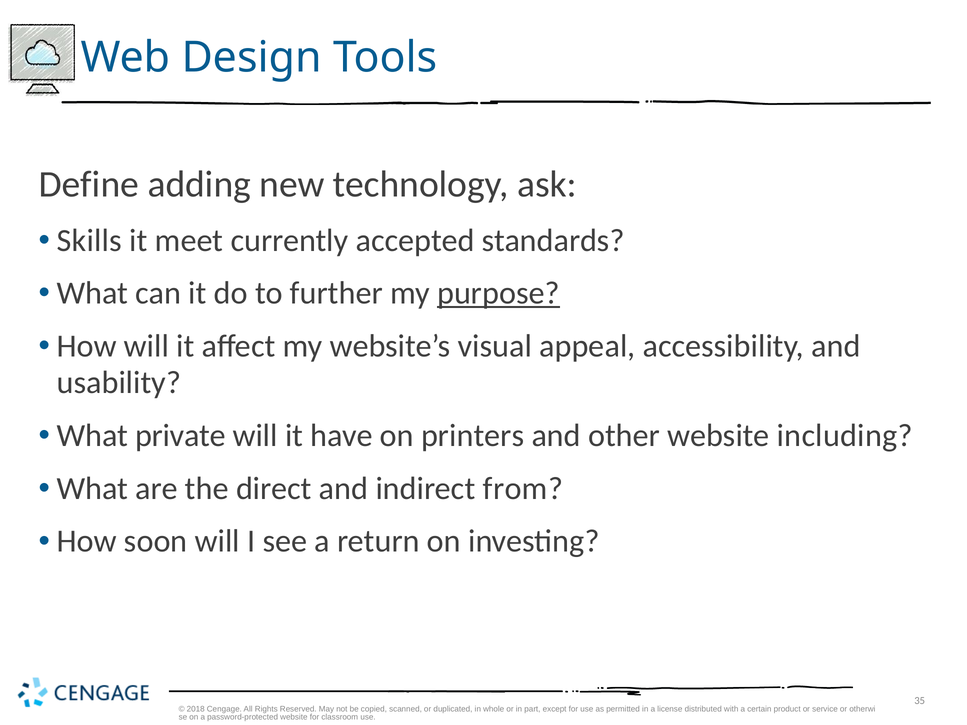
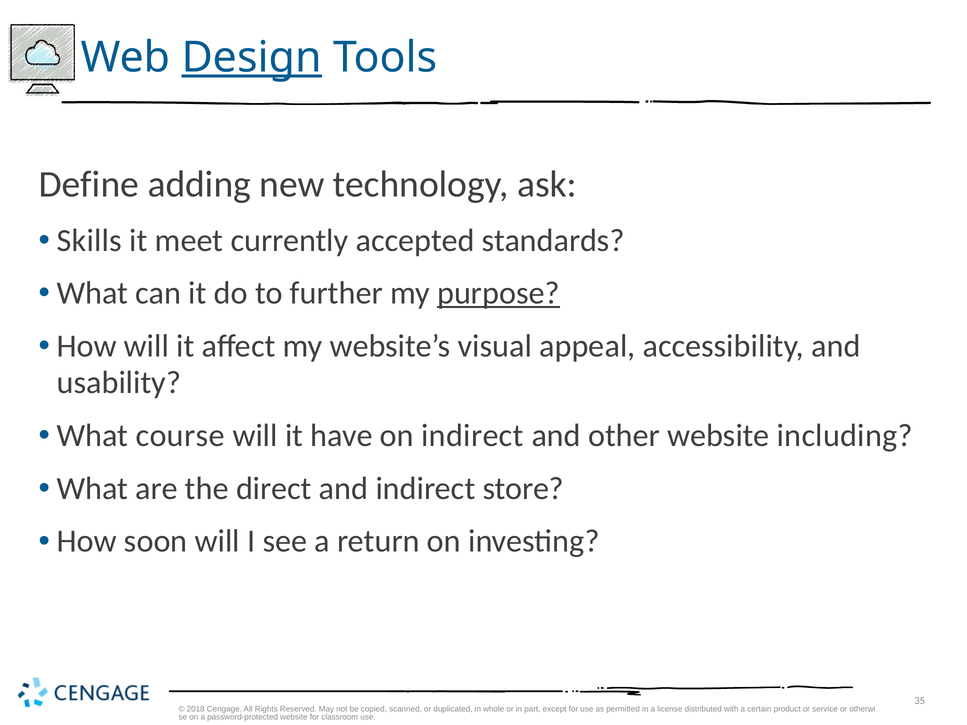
Design underline: none -> present (252, 58)
private: private -> course (180, 436)
on printers: printers -> indirect (472, 436)
from: from -> store (523, 489)
